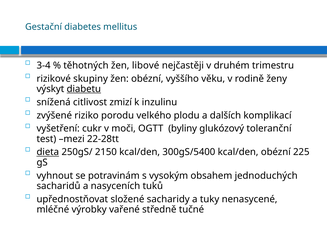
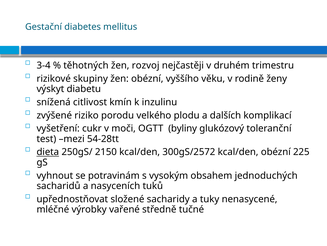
libové: libové -> rozvoj (146, 65)
diabetu underline: present -> none (84, 89)
zmizí: zmizí -> kmín (121, 102)
22-28tt: 22-28tt -> 54-28tt (103, 138)
300gS/5400: 300gS/5400 -> 300gS/2572 (189, 152)
